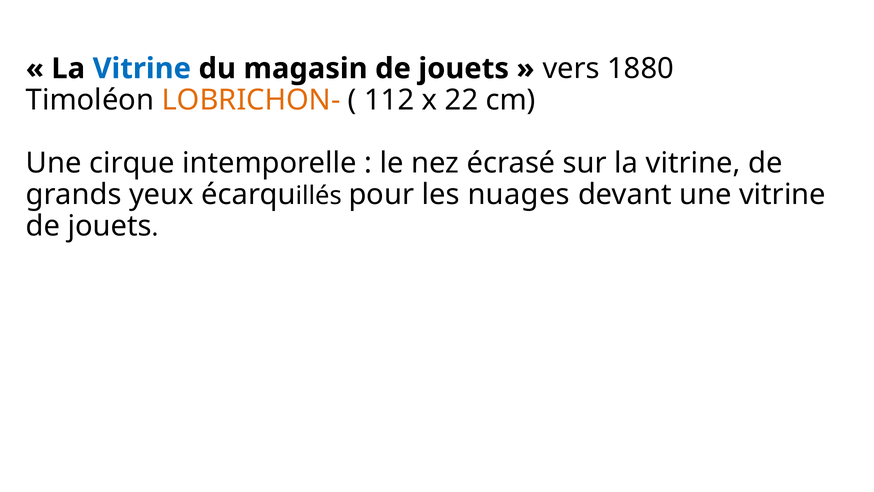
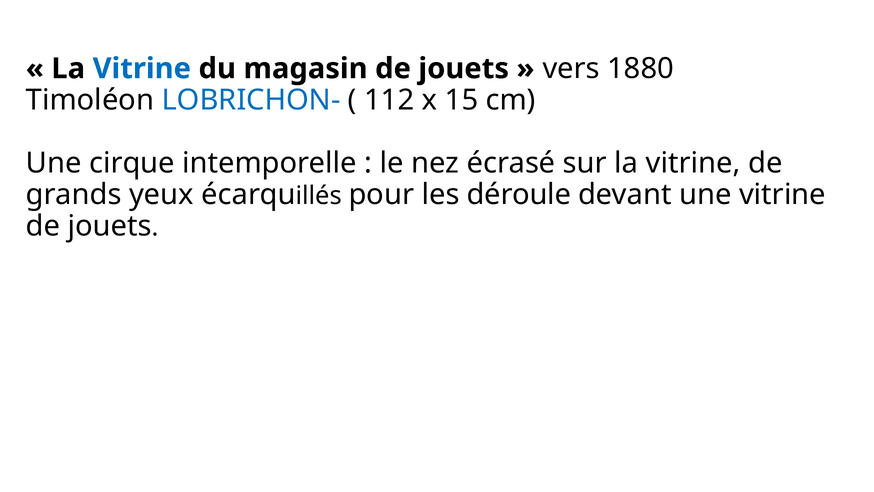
LOBRICHON- colour: orange -> blue (251, 100)
22: 22 -> 15 (462, 100)
nuages: nuages -> déroule (519, 194)
